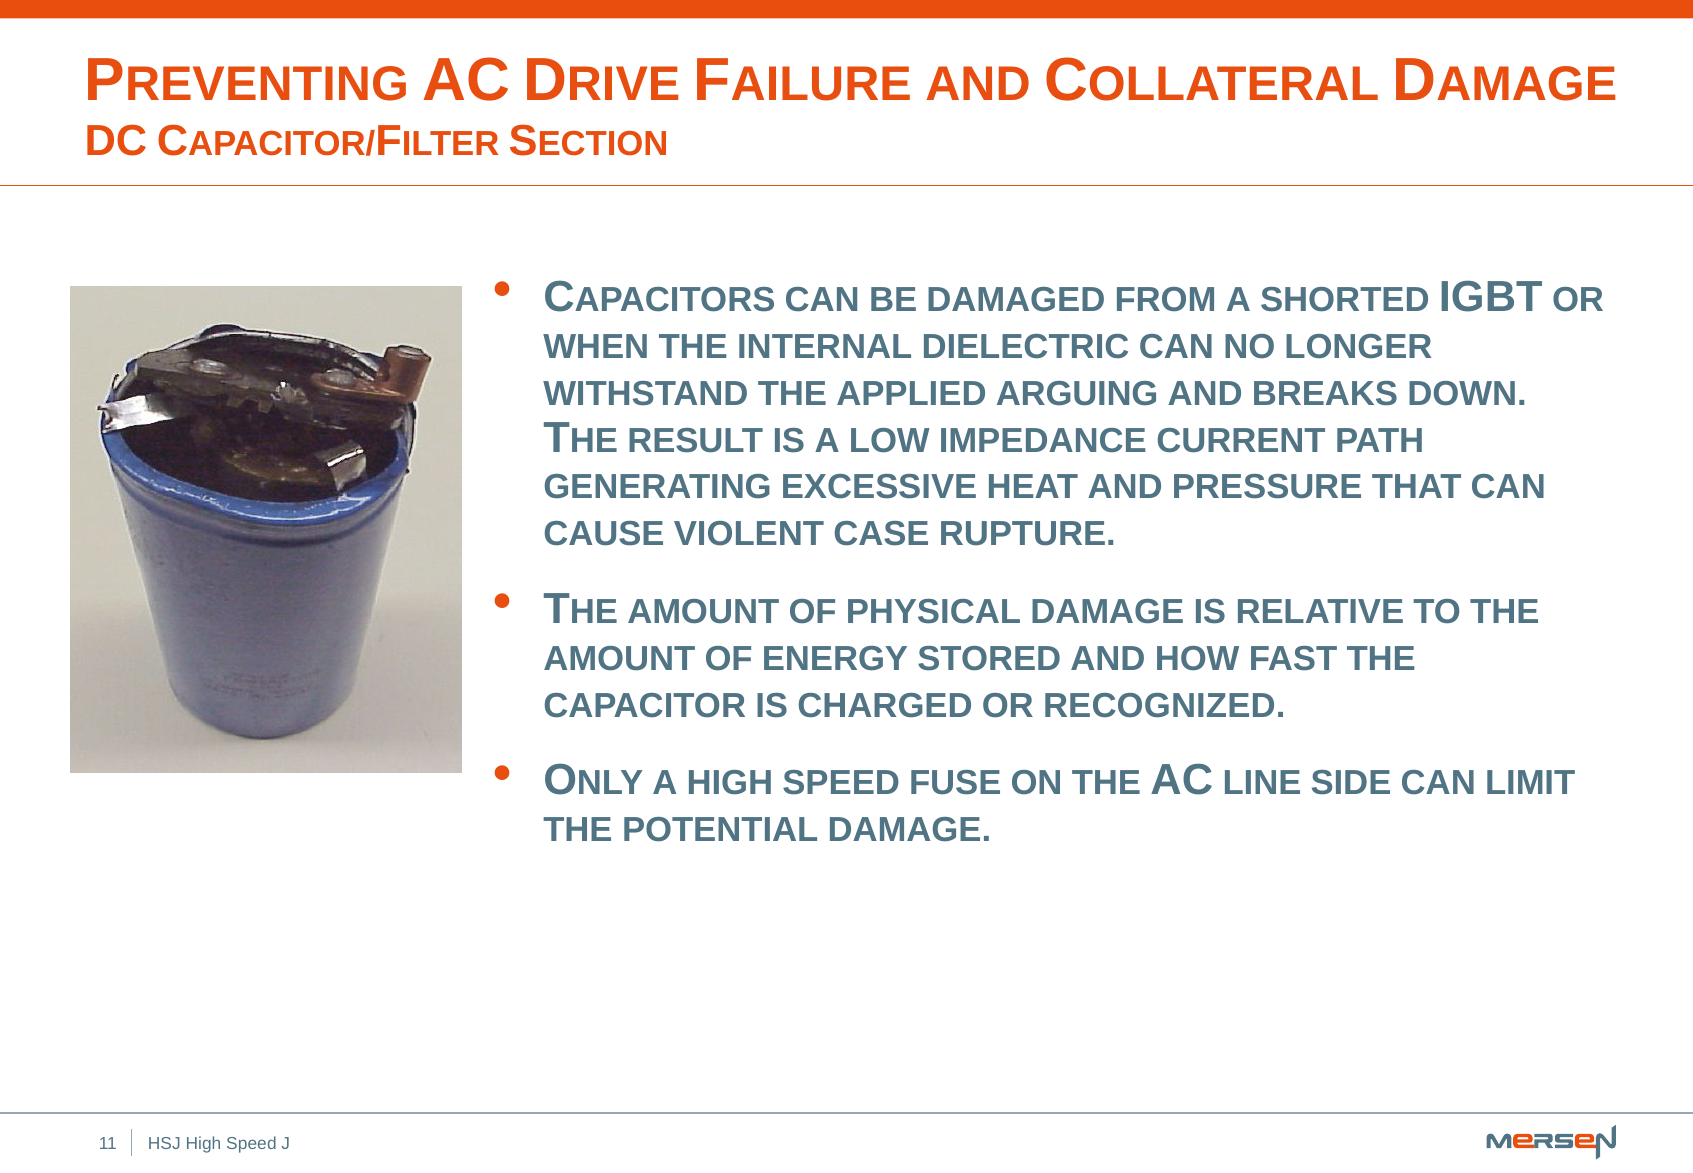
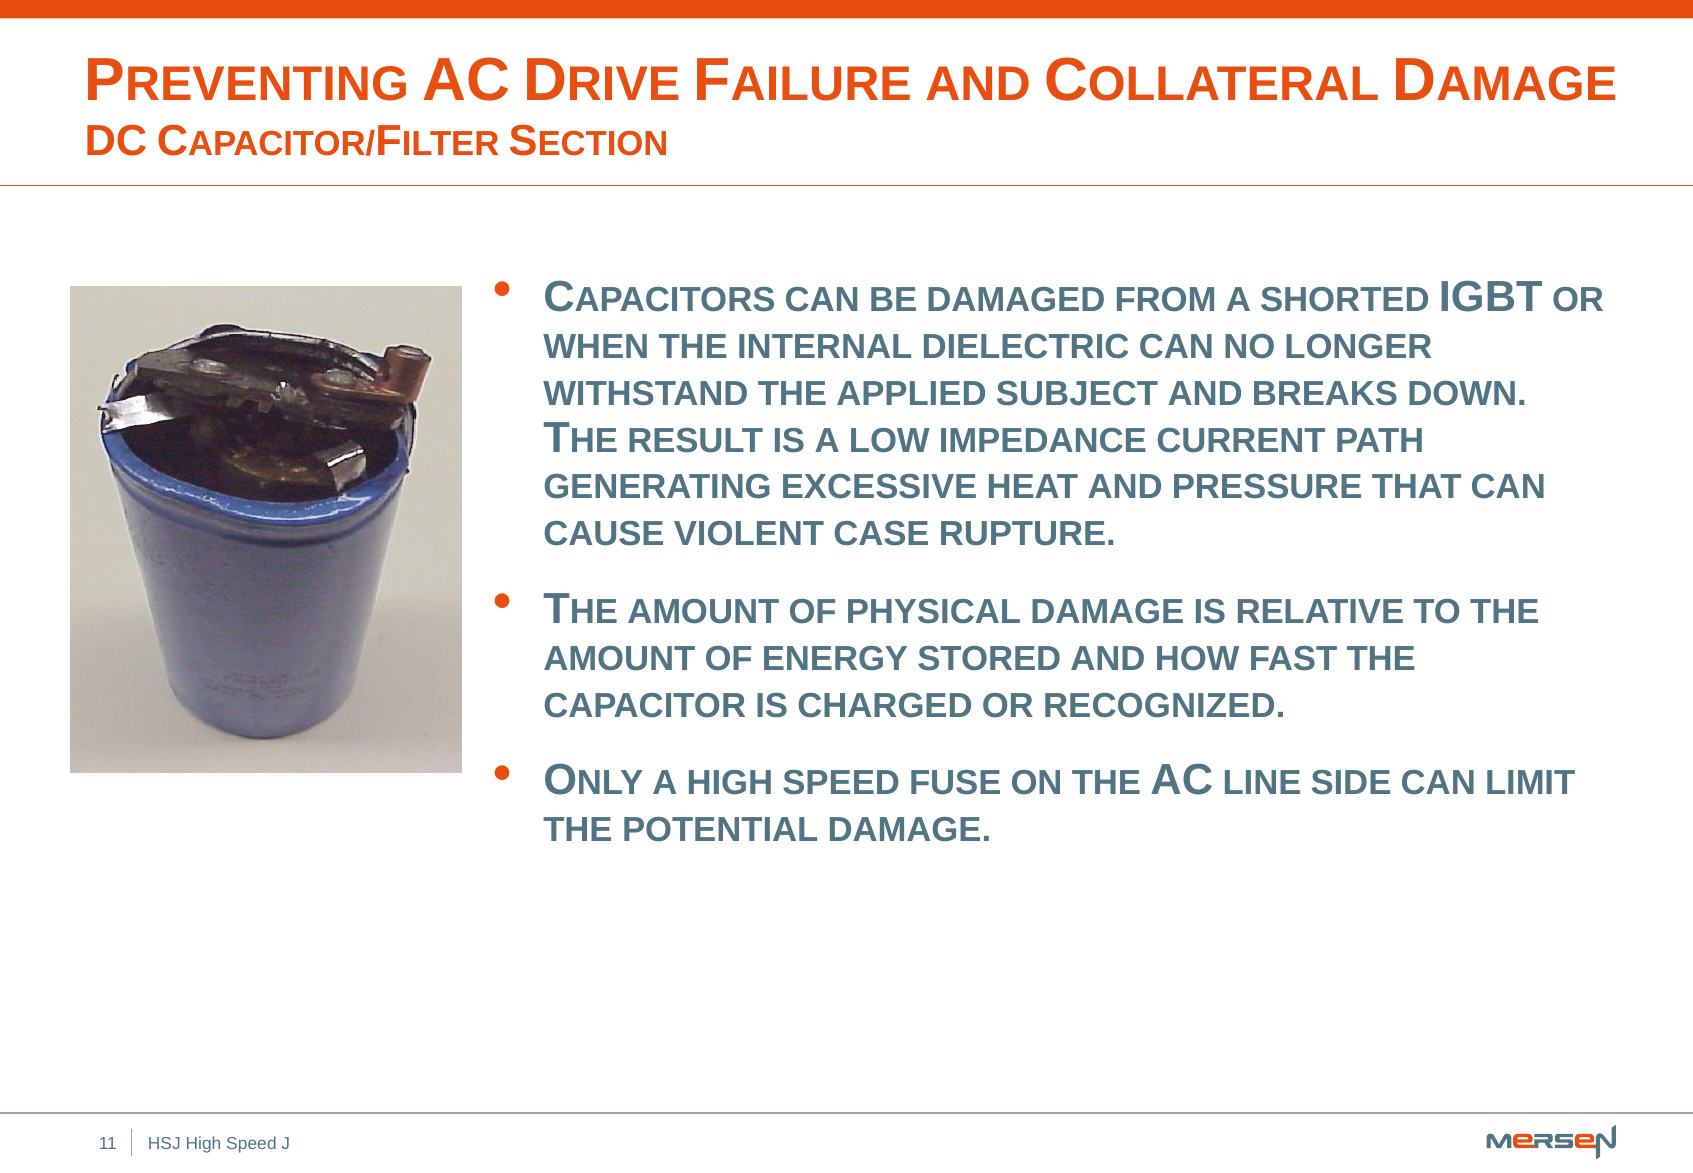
ARGUING: ARGUING -> SUBJECT (1077, 393)
